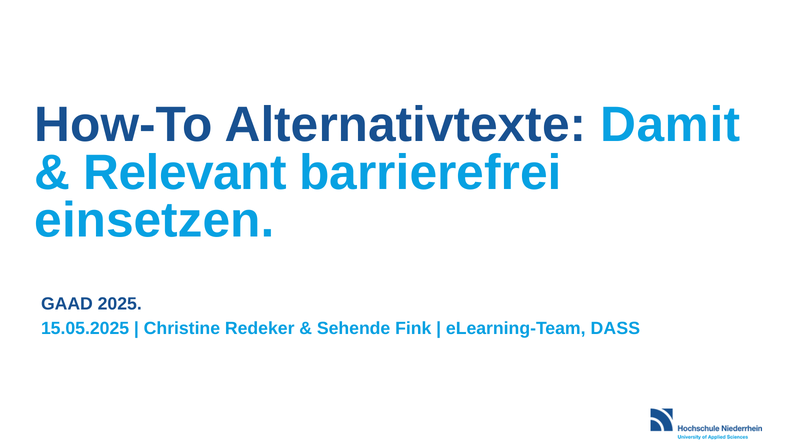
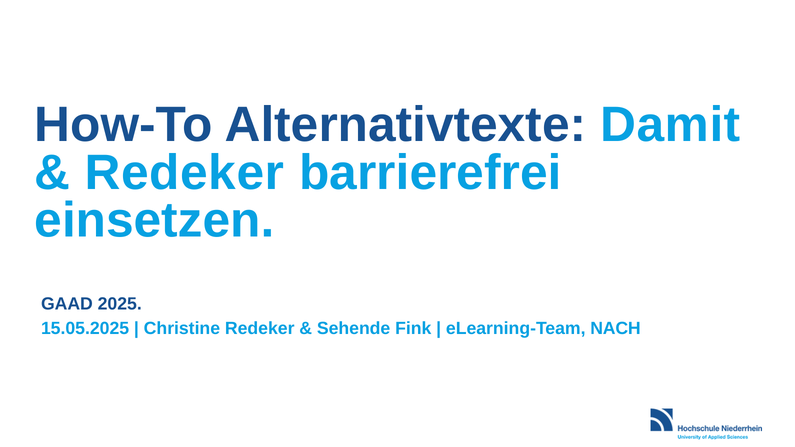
Relevant: Relevant -> Redeker (185, 173)
DASS: DASS -> NACH (615, 329)
